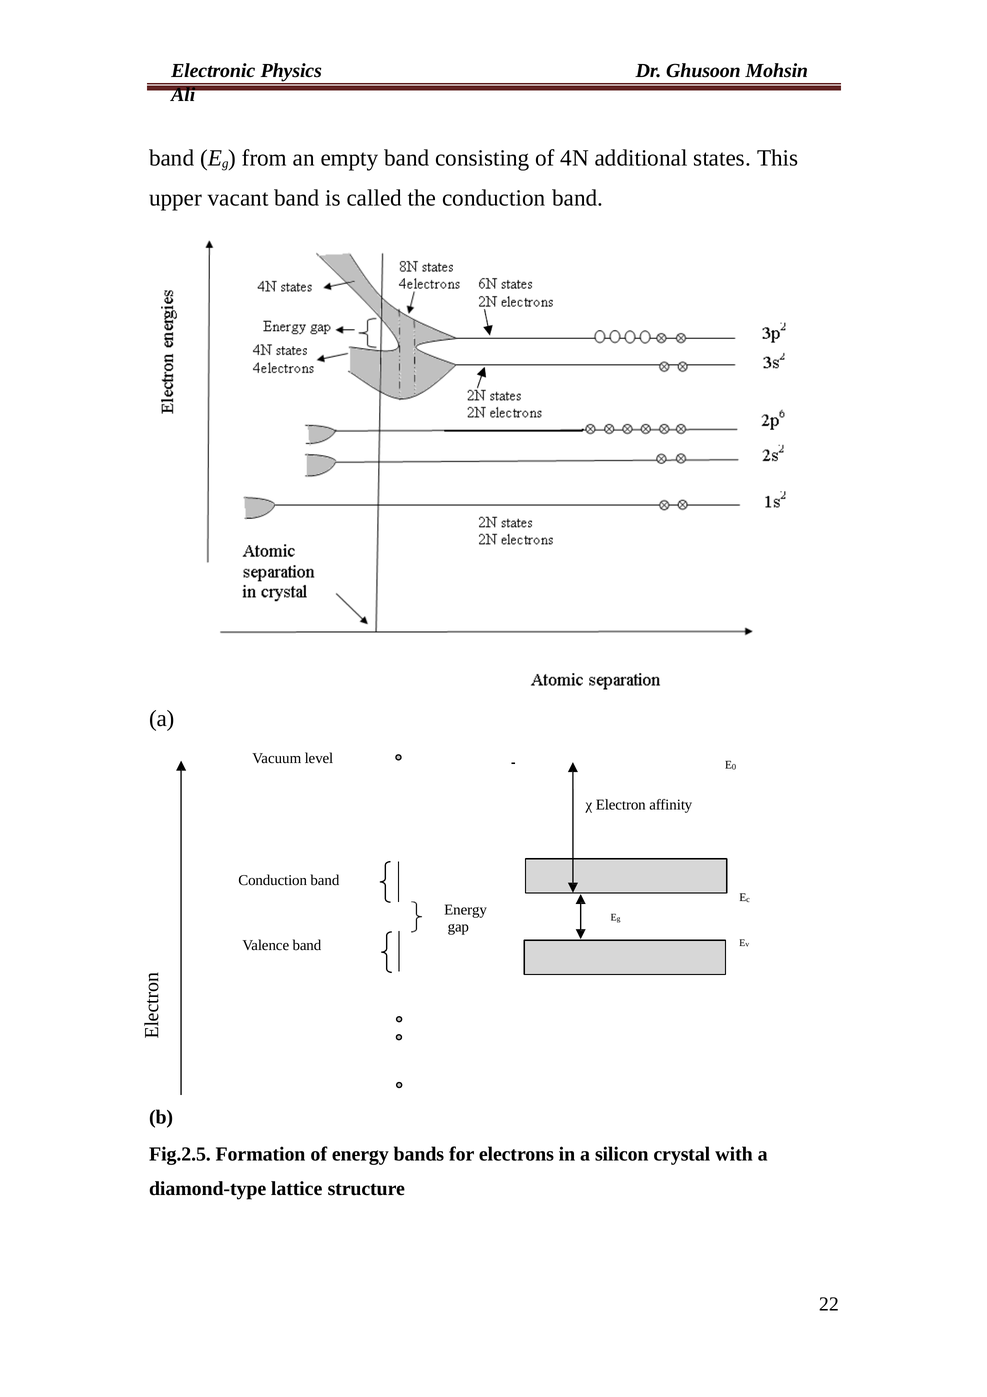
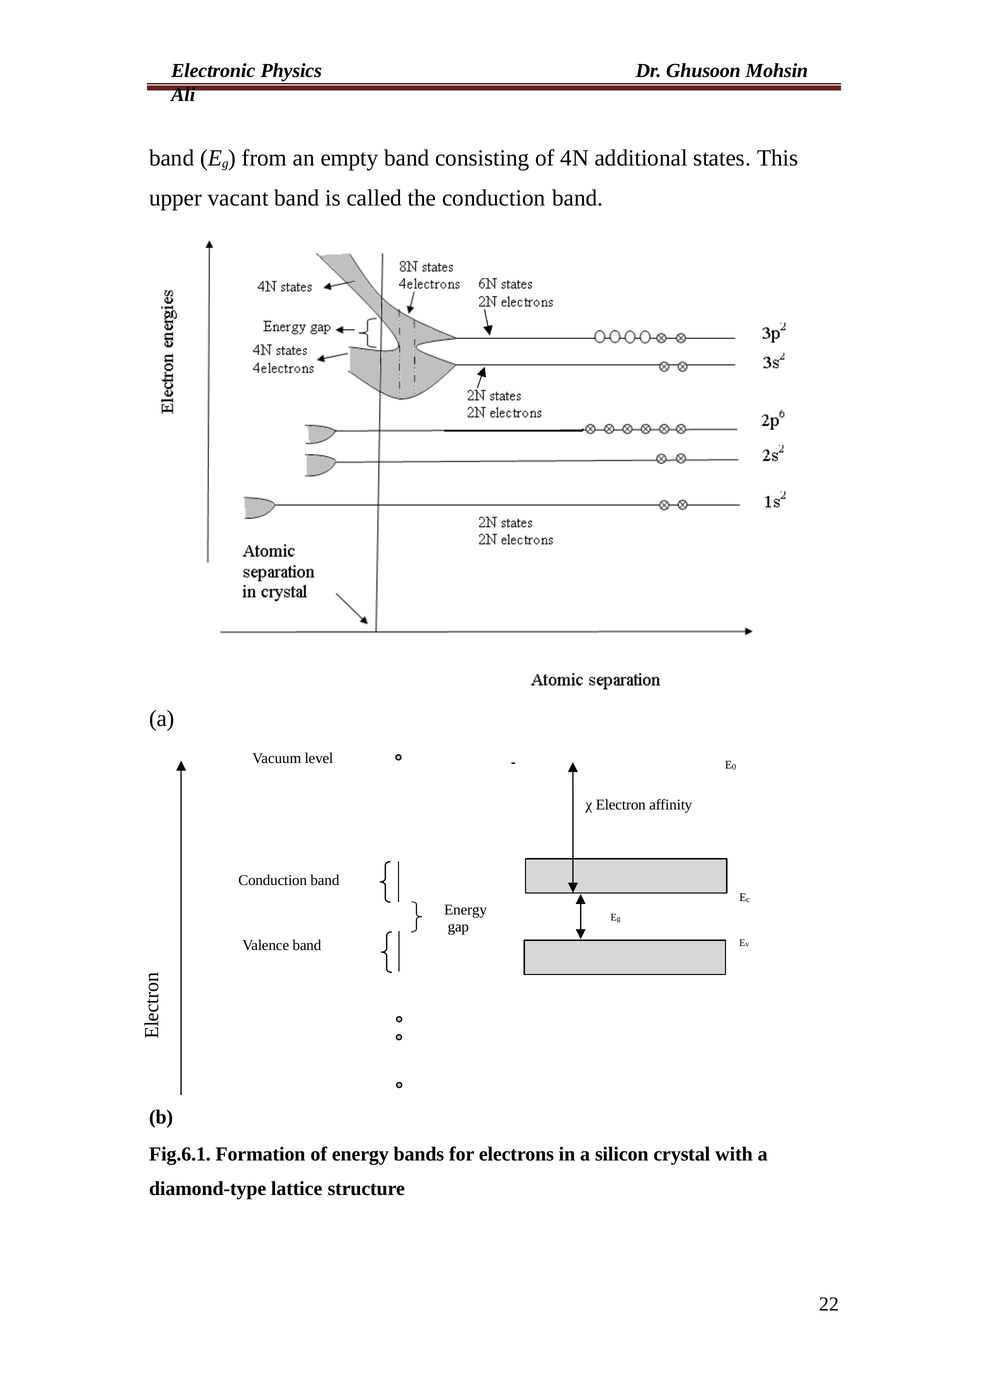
Fig.2.5: Fig.2.5 -> Fig.6.1 (180, 1154)
